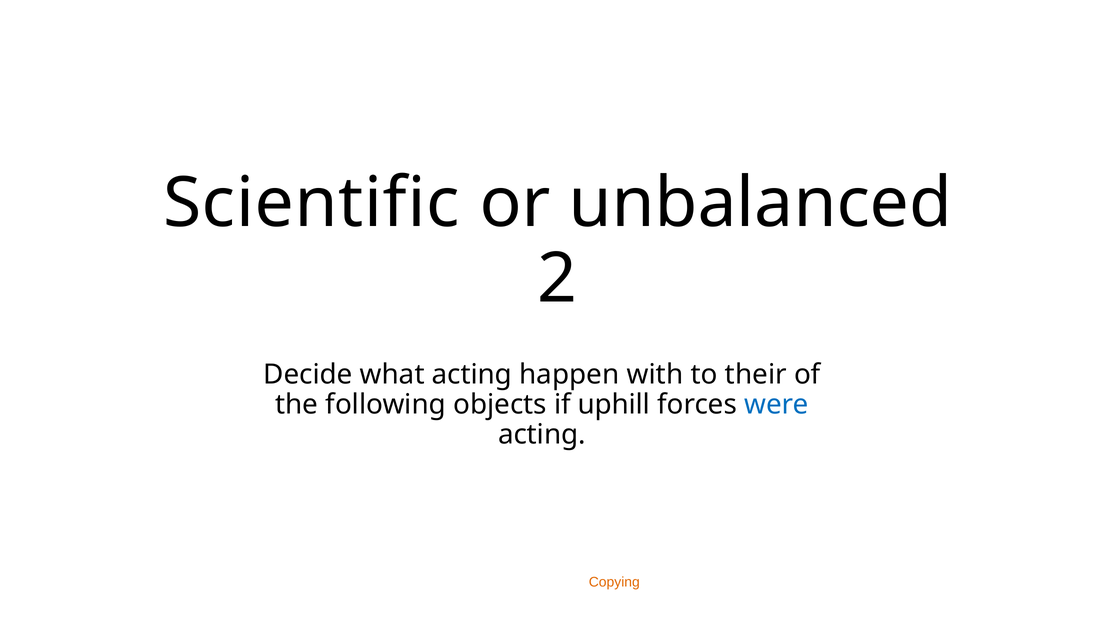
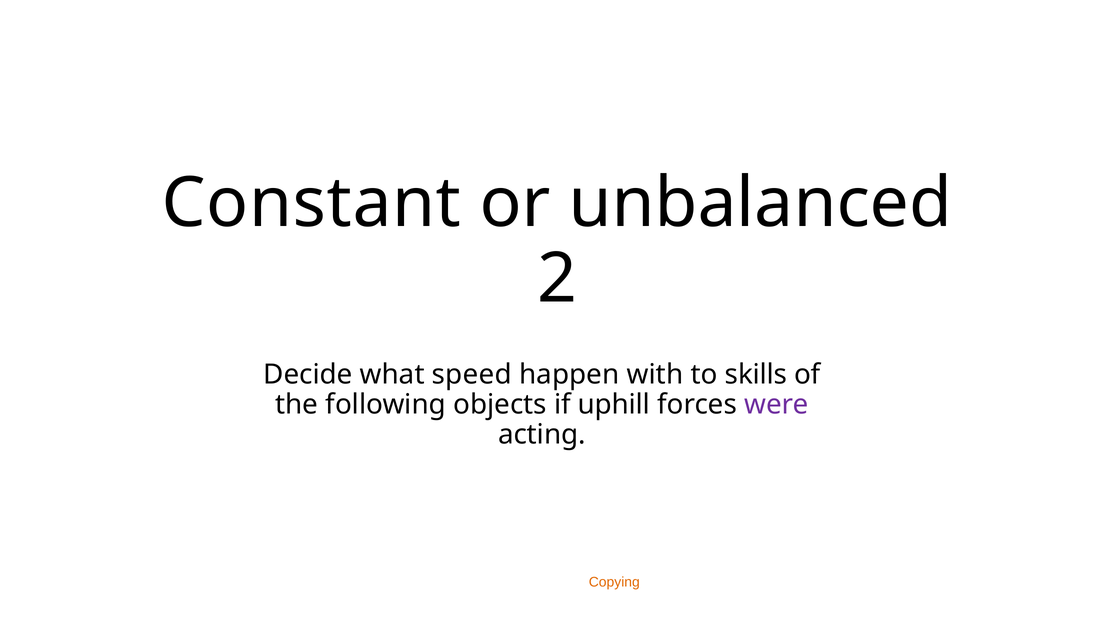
Scientific: Scientific -> Constant (311, 203)
what acting: acting -> speed (472, 374)
their: their -> skills (756, 374)
were colour: blue -> purple (776, 404)
